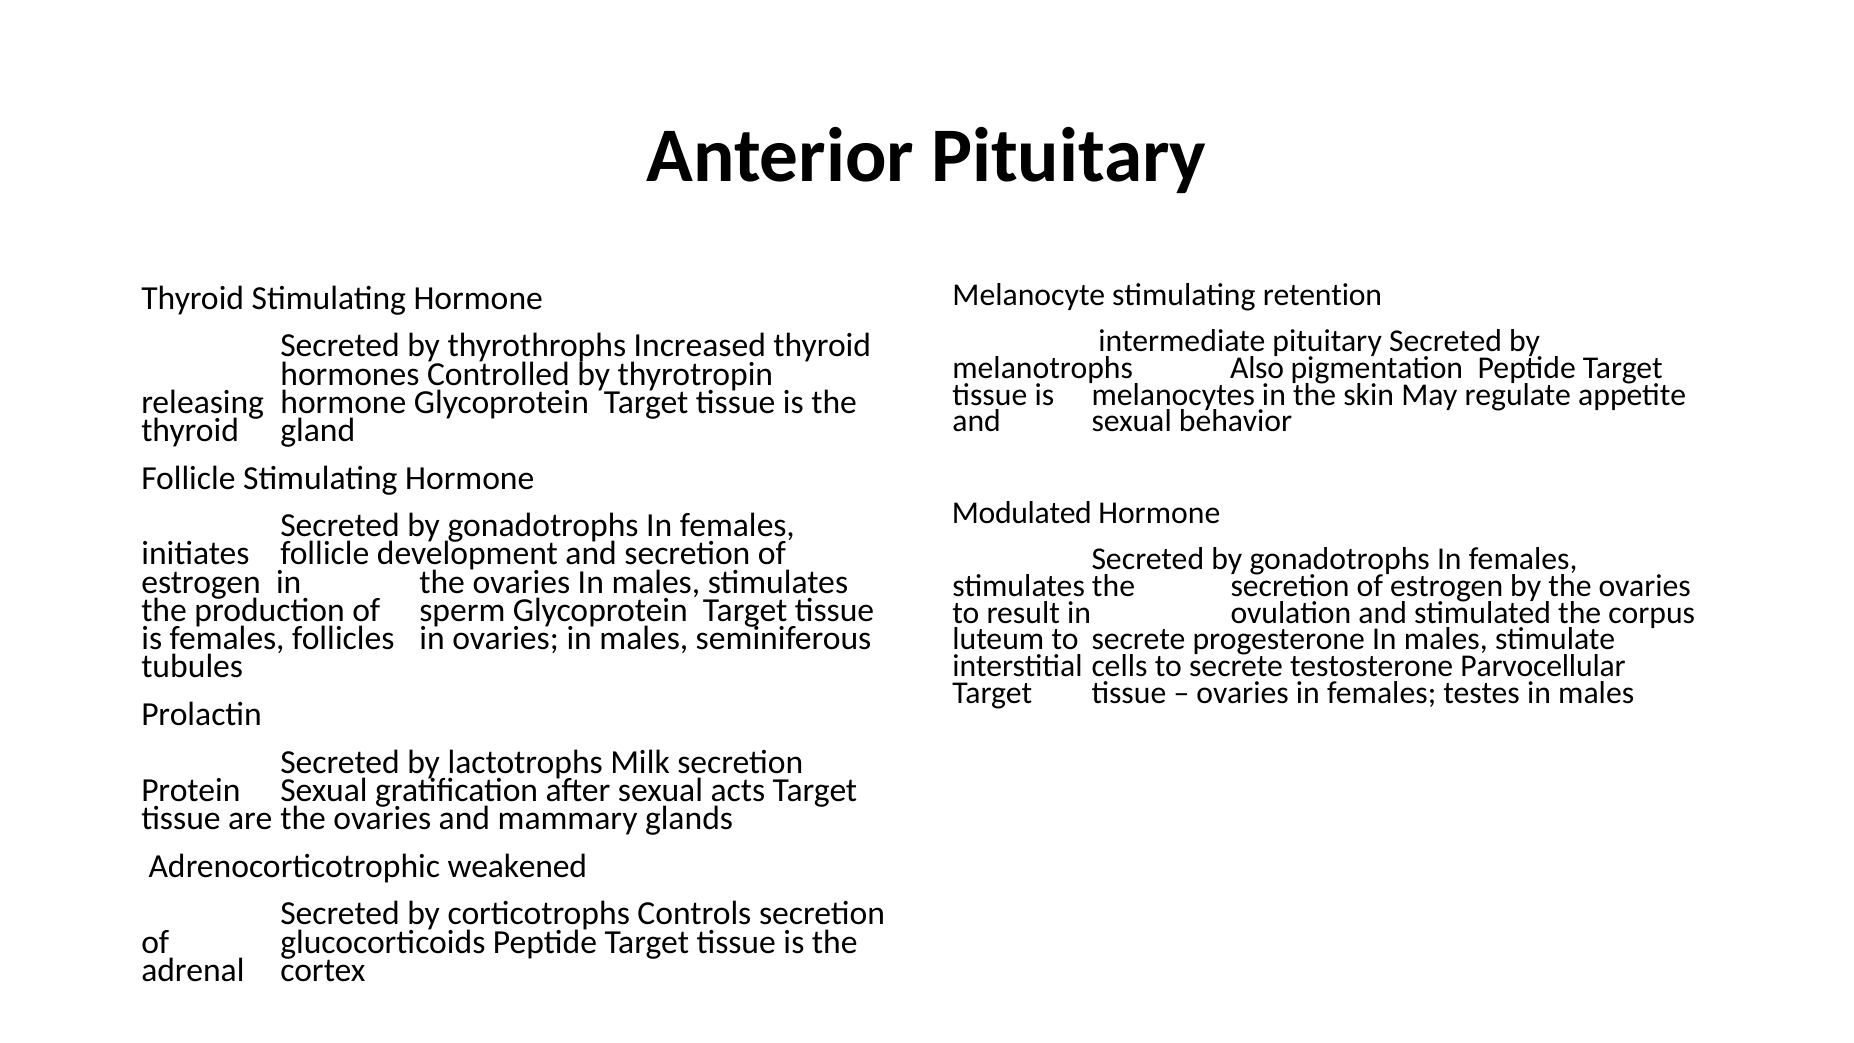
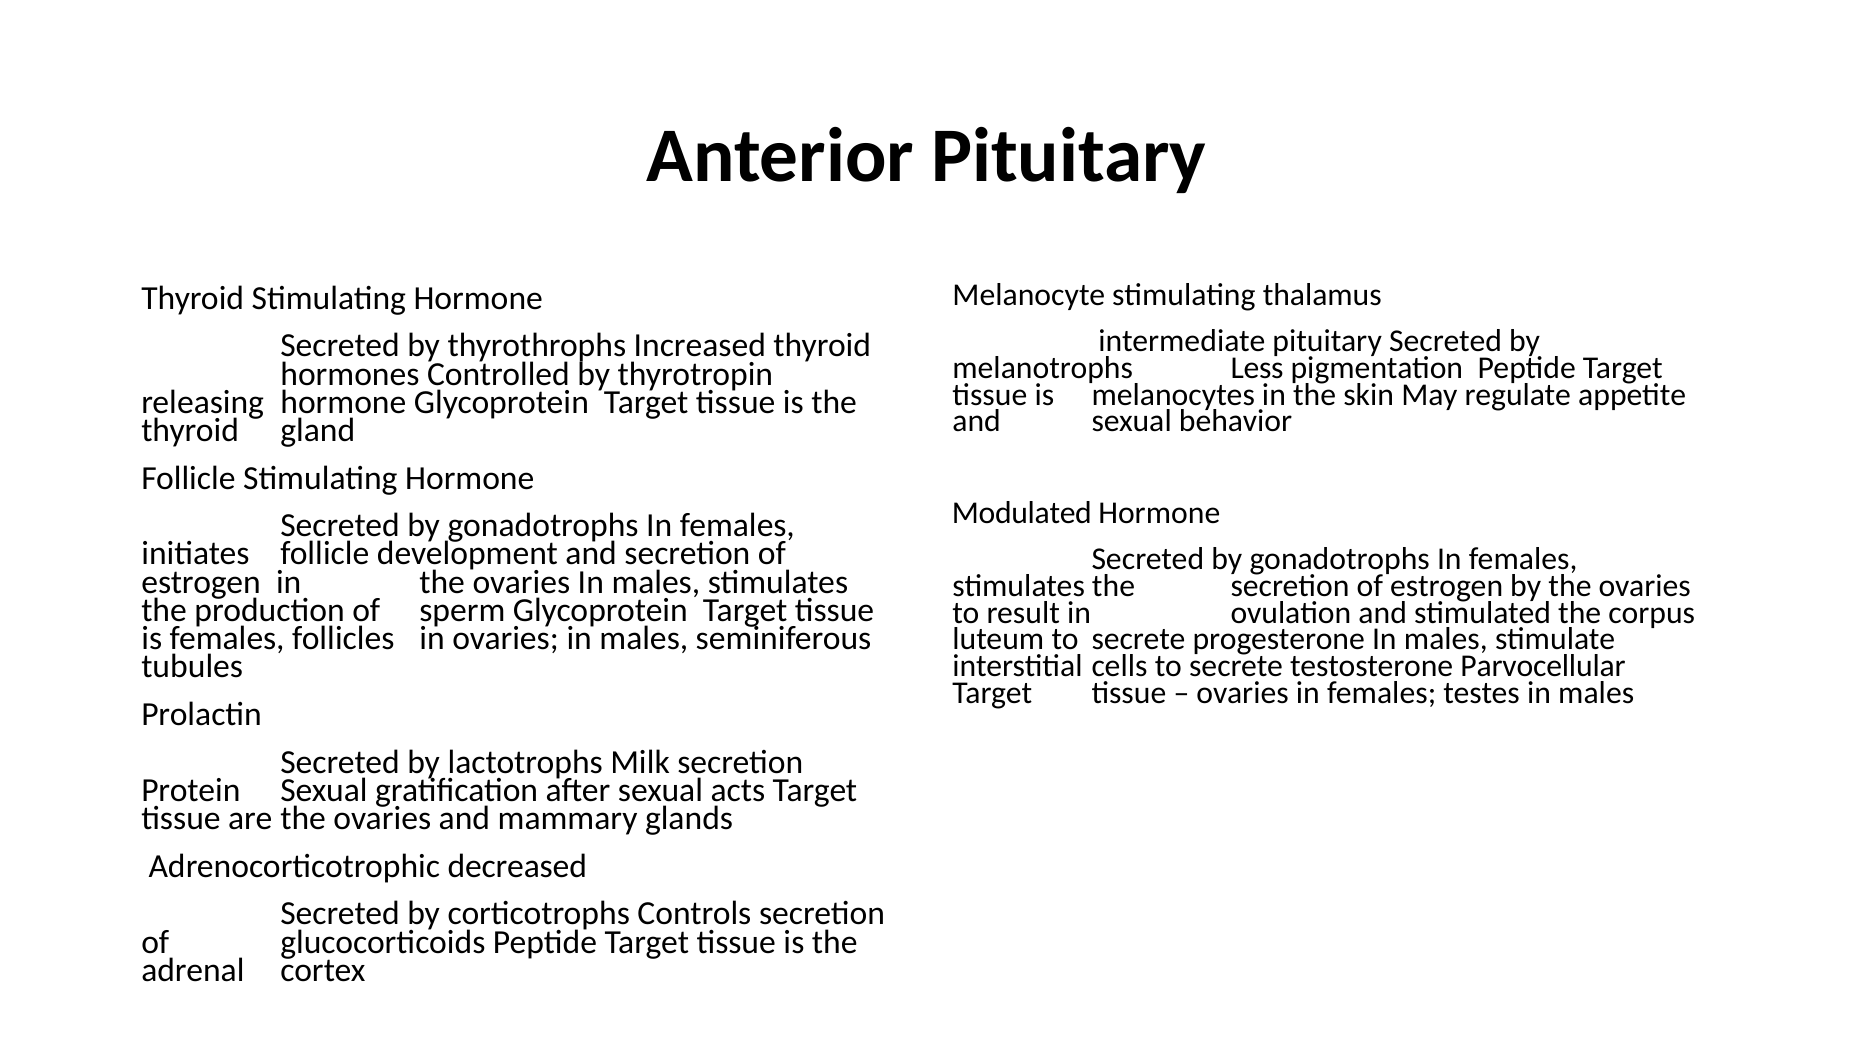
retention: retention -> thalamus (1322, 295)
Also: Also -> Less (1257, 368)
weakened: weakened -> decreased (517, 866)
